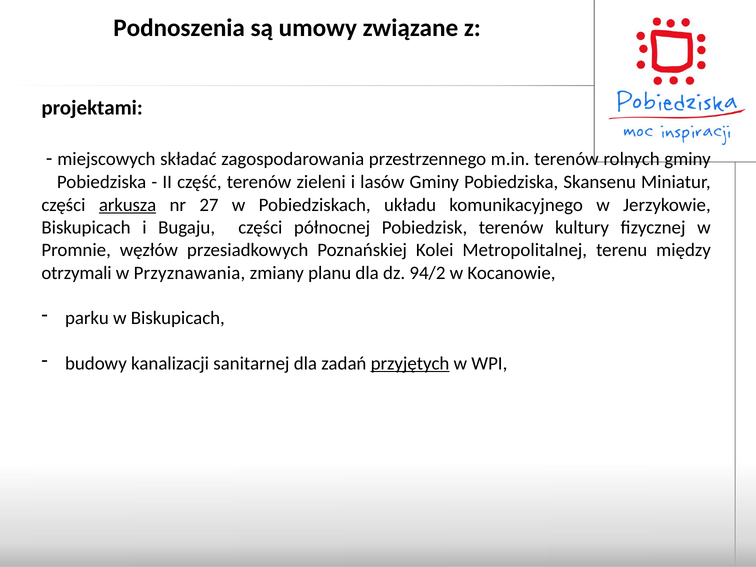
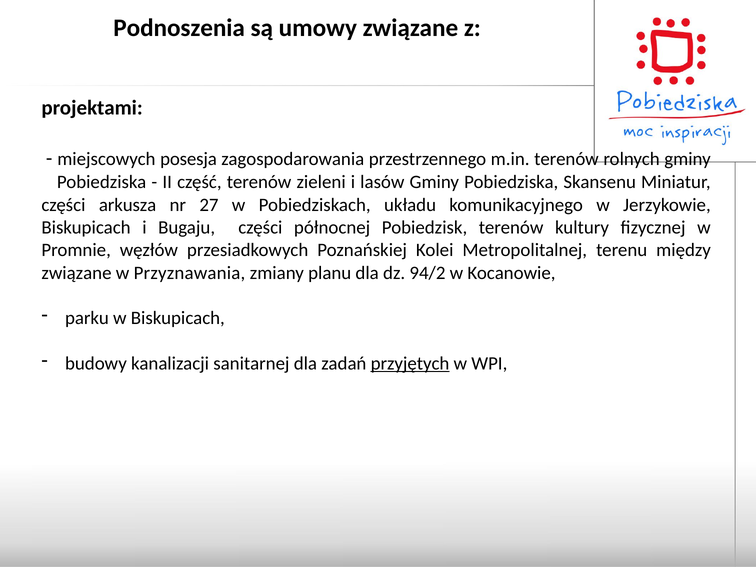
składać: składać -> posesja (188, 159)
arkusza underline: present -> none (128, 205)
otrzymali: otrzymali -> związane (76, 273)
